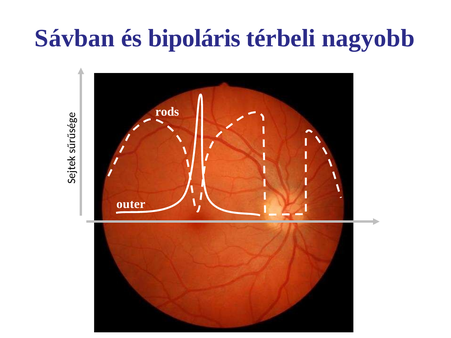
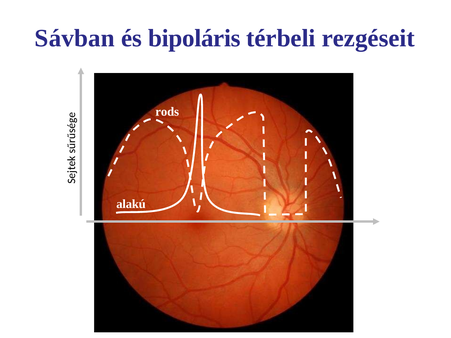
nagyobb: nagyobb -> rezgéseit (368, 38)
outer: outer -> alakú (131, 204)
